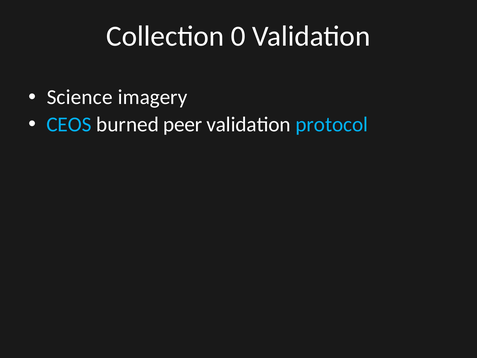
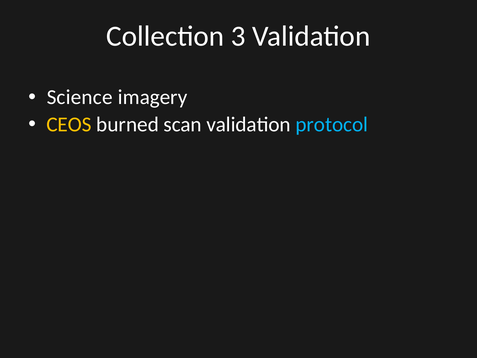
0: 0 -> 3 (238, 36)
CEOS colour: light blue -> yellow (69, 124)
peer: peer -> scan (183, 124)
